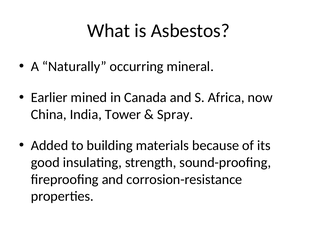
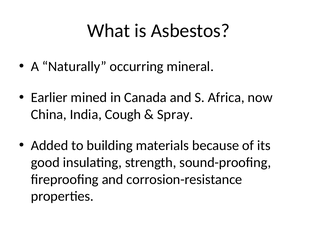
Tower: Tower -> Cough (123, 114)
